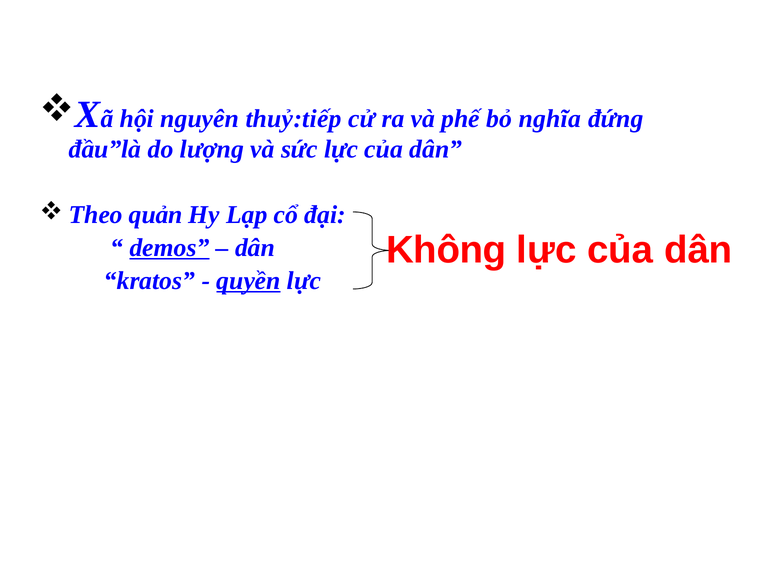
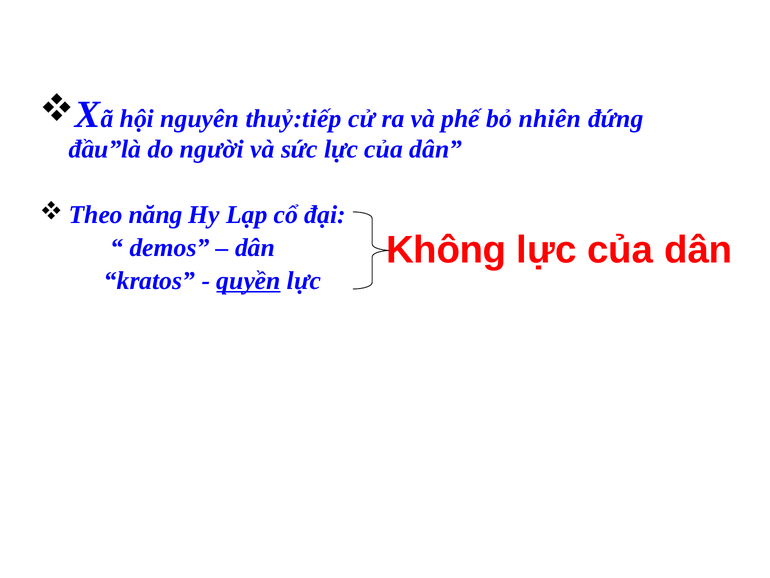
nghĩa: nghĩa -> nhiên (550, 118)
lượng: lượng -> người (212, 149)
quản: quản -> năng (156, 215)
demos underline: present -> none (170, 247)
